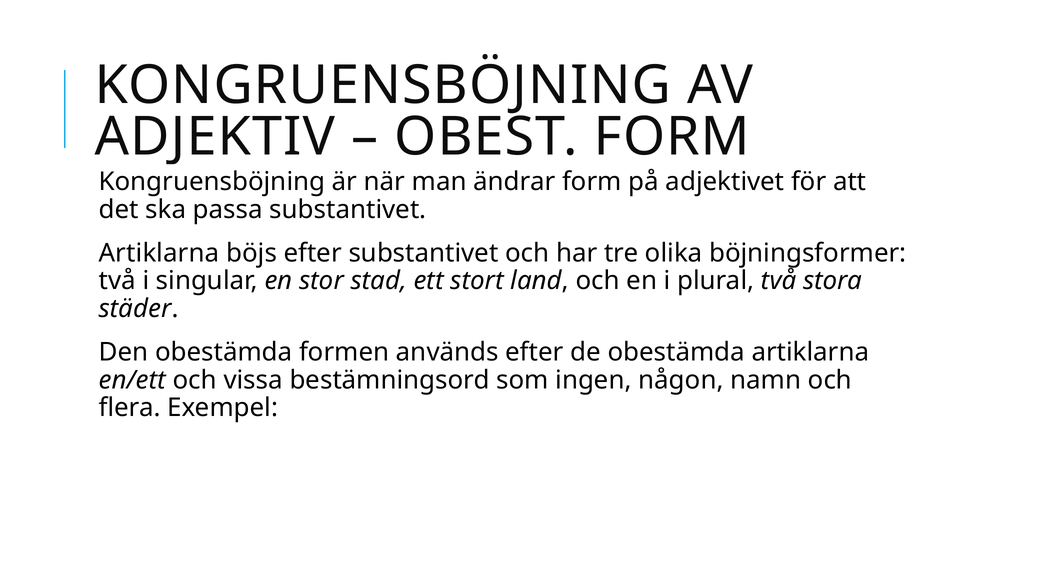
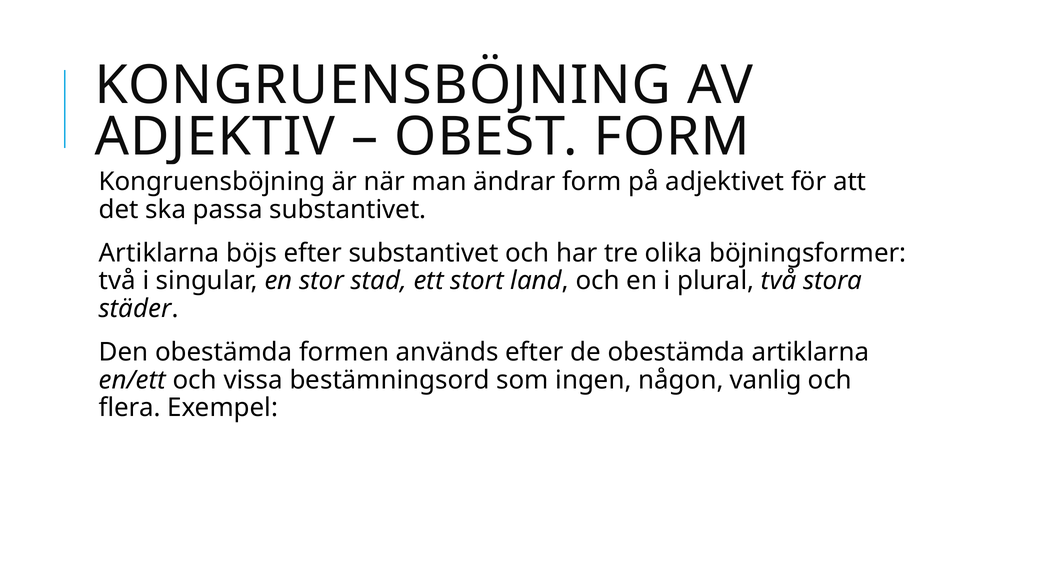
namn: namn -> vanlig (766, 380)
